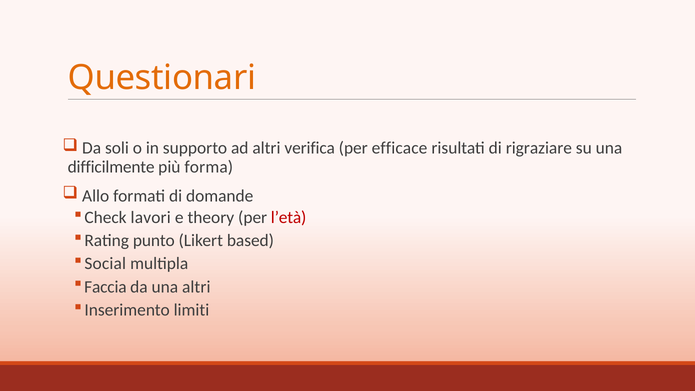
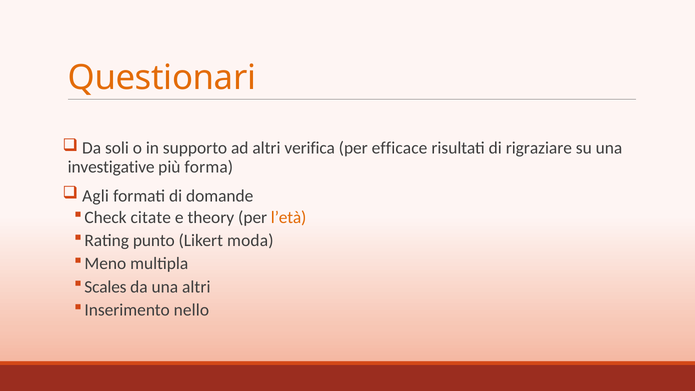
difficilmente: difficilmente -> investigative (111, 167)
Allo: Allo -> Agli (96, 196)
lavori: lavori -> citate (151, 217)
l’età colour: red -> orange (289, 217)
based: based -> moda (250, 241)
Social: Social -> Meno (105, 264)
Faccia: Faccia -> Scales (105, 287)
limiti: limiti -> nello (191, 310)
